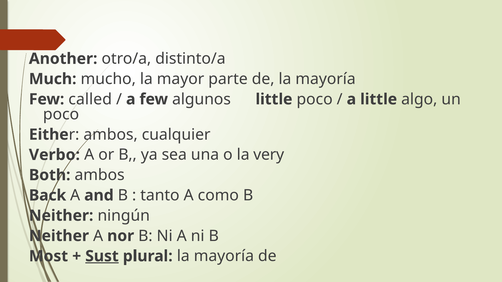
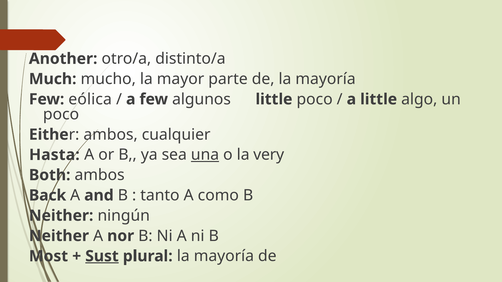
called: called -> eólica (90, 99)
Verbo: Verbo -> Hasta (54, 155)
una underline: none -> present (205, 155)
